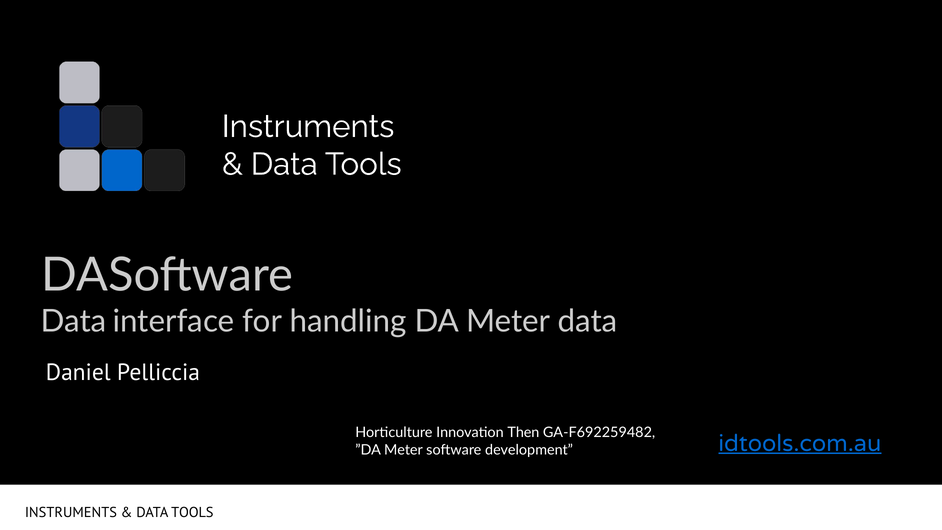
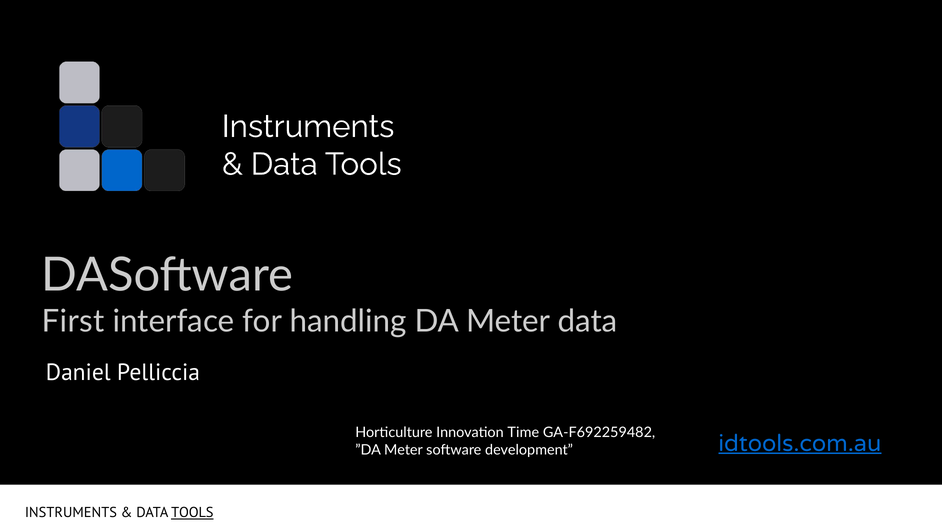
Data: Data -> First (73, 321)
Then: Then -> Time (523, 432)
TOOLS underline: none -> present (192, 513)
